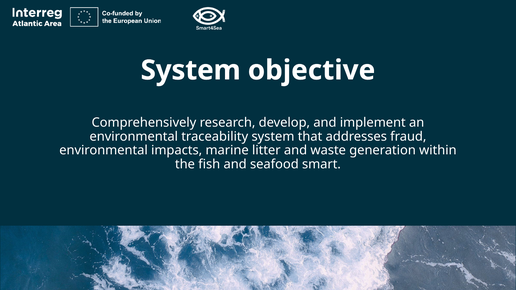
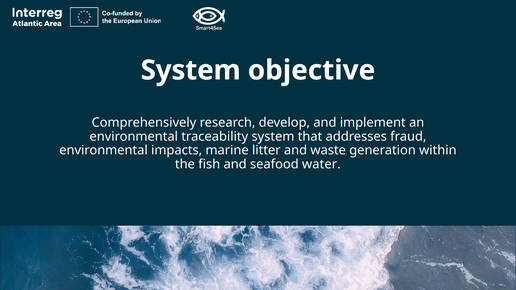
smart: smart -> water (321, 164)
